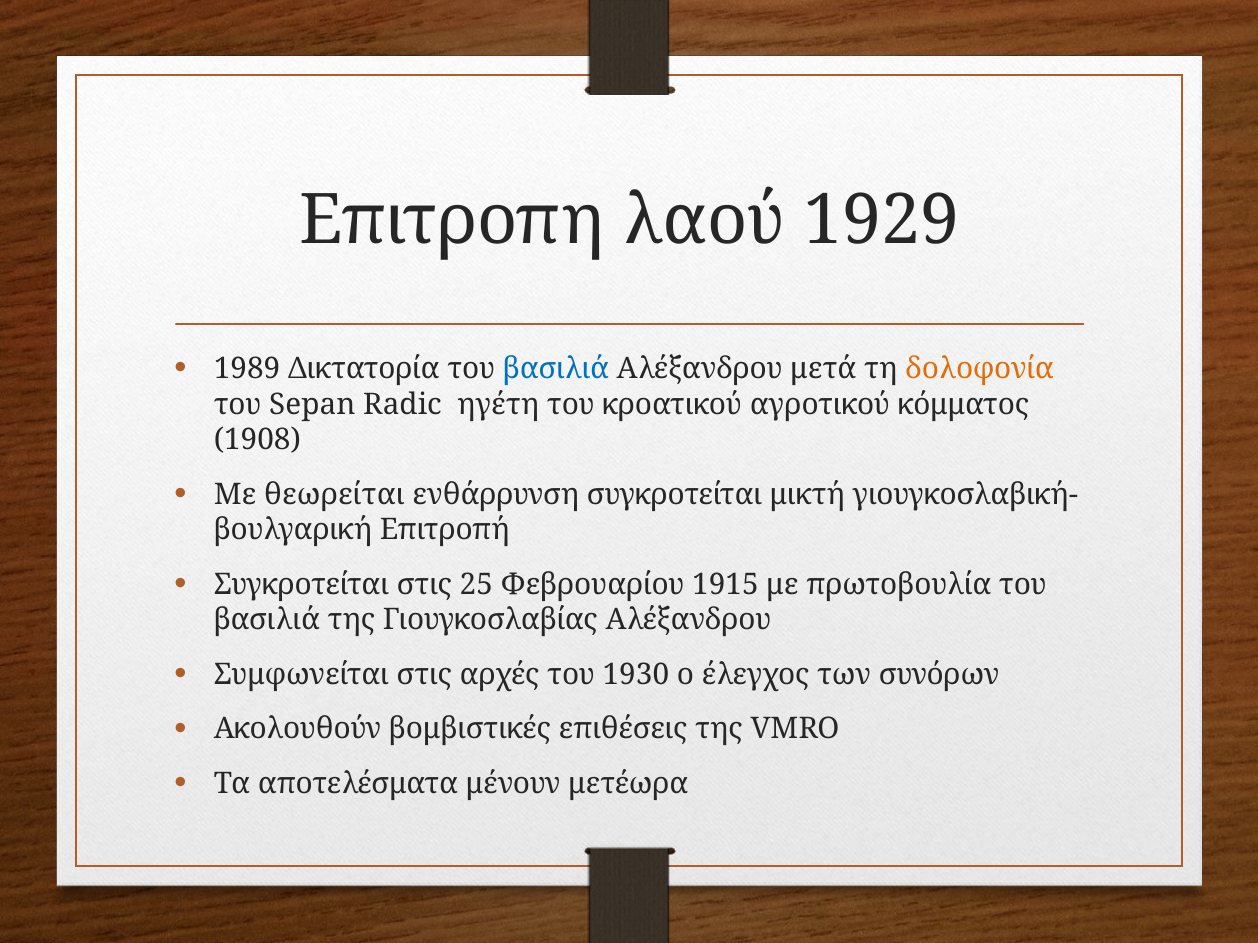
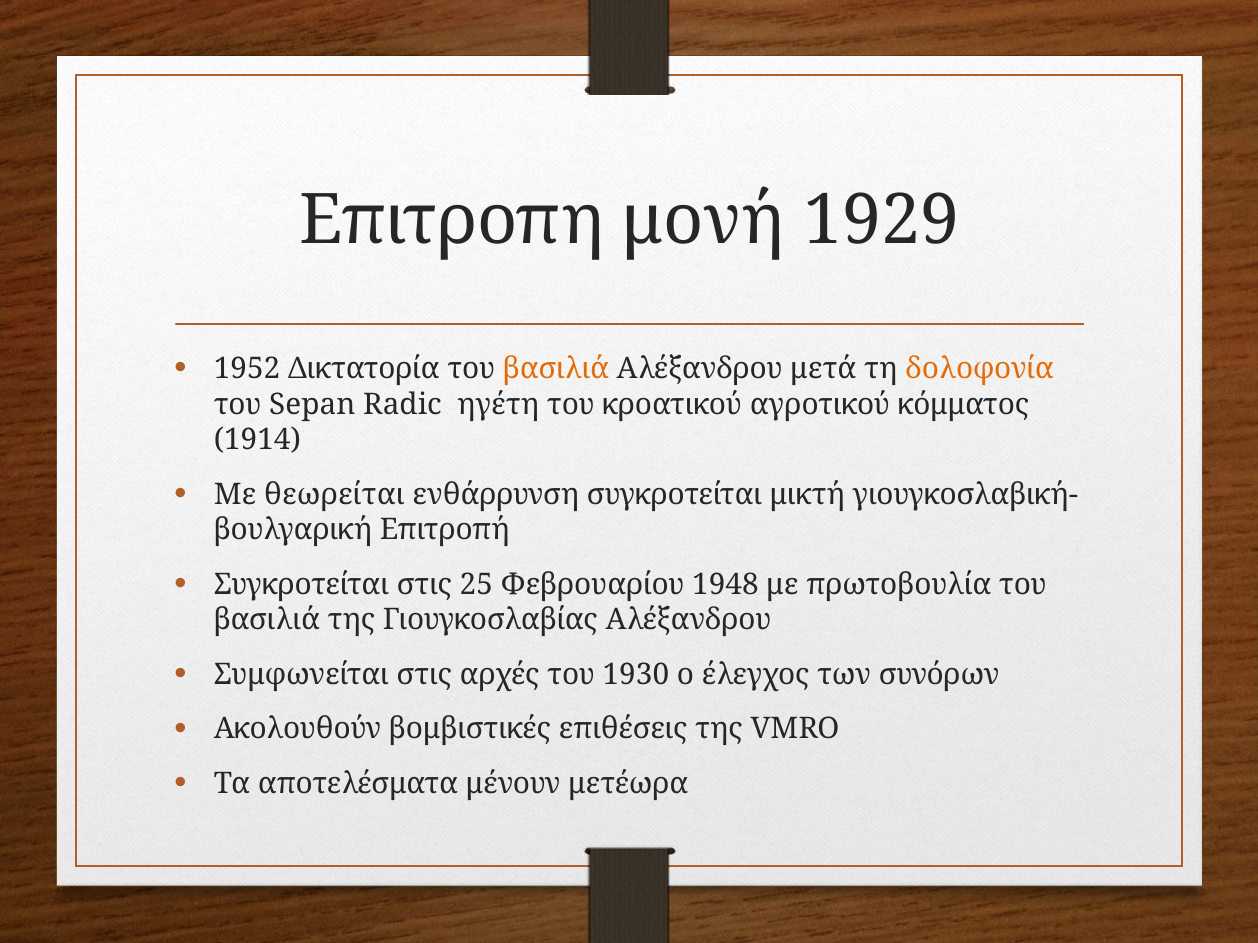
λαού: λαού -> μονή (704, 221)
1989: 1989 -> 1952 (247, 369)
βασιλιά colour: blue -> orange (556, 369)
1908: 1908 -> 1914 (257, 440)
1915: 1915 -> 1948 (725, 585)
